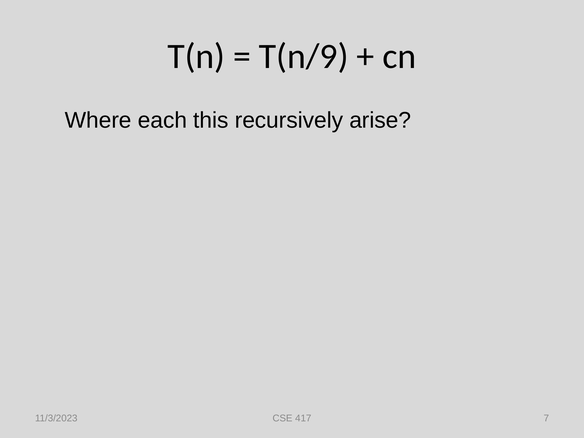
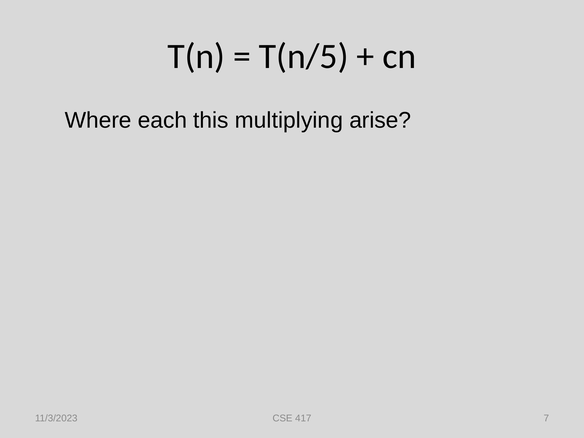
T(n/9: T(n/9 -> T(n/5 (304, 57)
recursively: recursively -> multiplying (289, 120)
